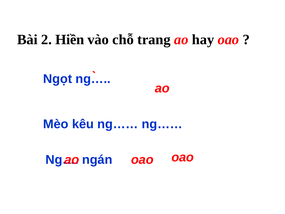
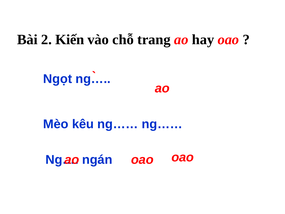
Hiền: Hiền -> Kiến (70, 40)
